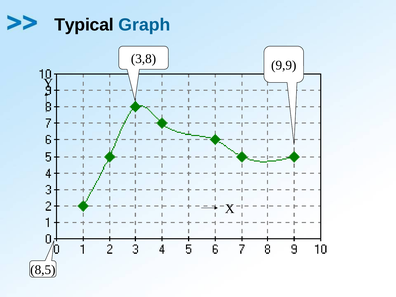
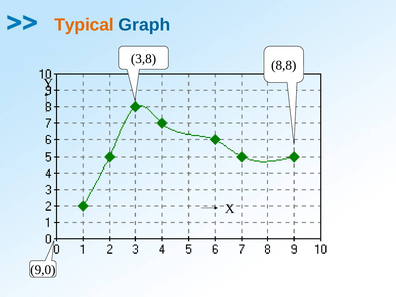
Typical colour: black -> orange (84, 25)
9,9: 9,9 -> 8,8 (284, 65)
8,5: 8,5 -> 9,0 (43, 270)
